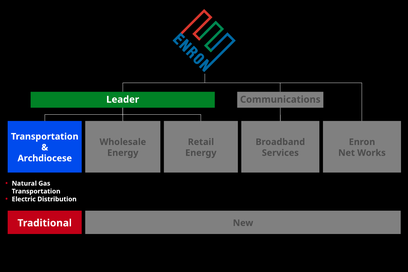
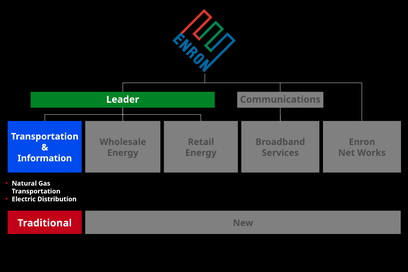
Archdiocese: Archdiocese -> Information (45, 158)
